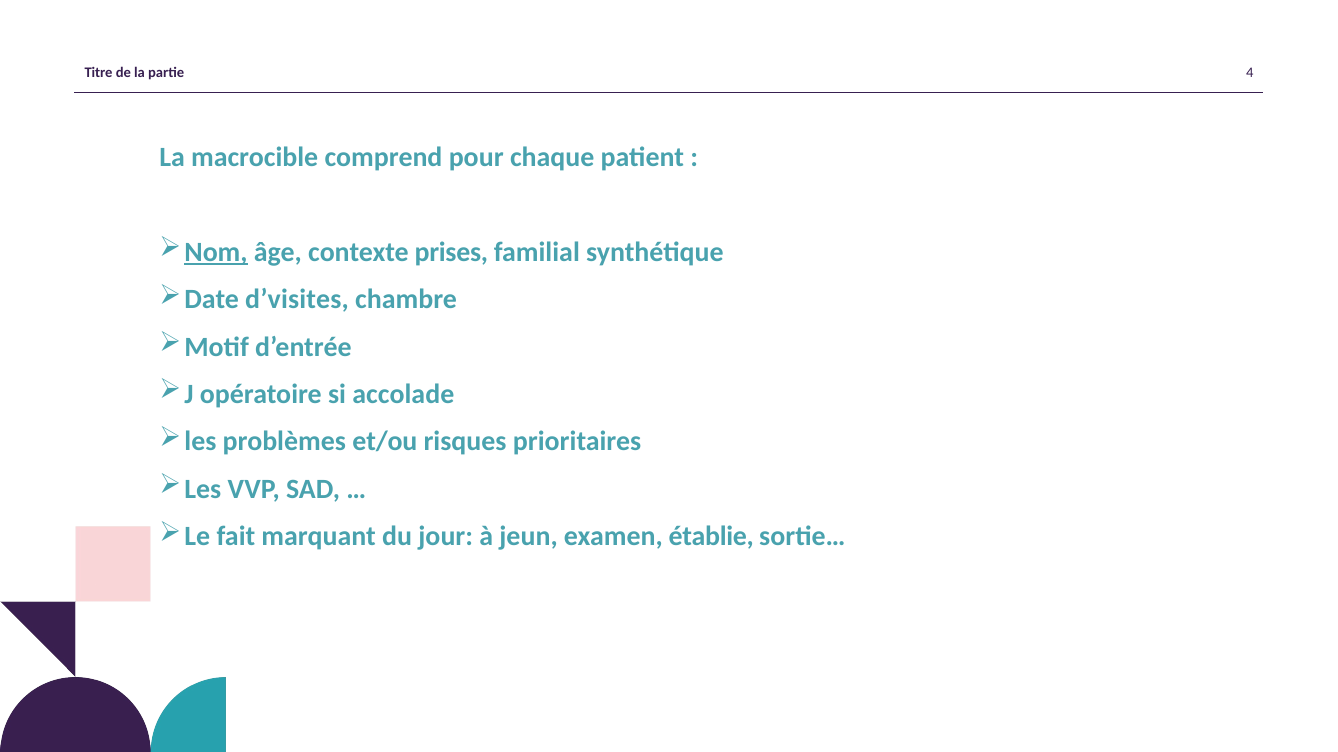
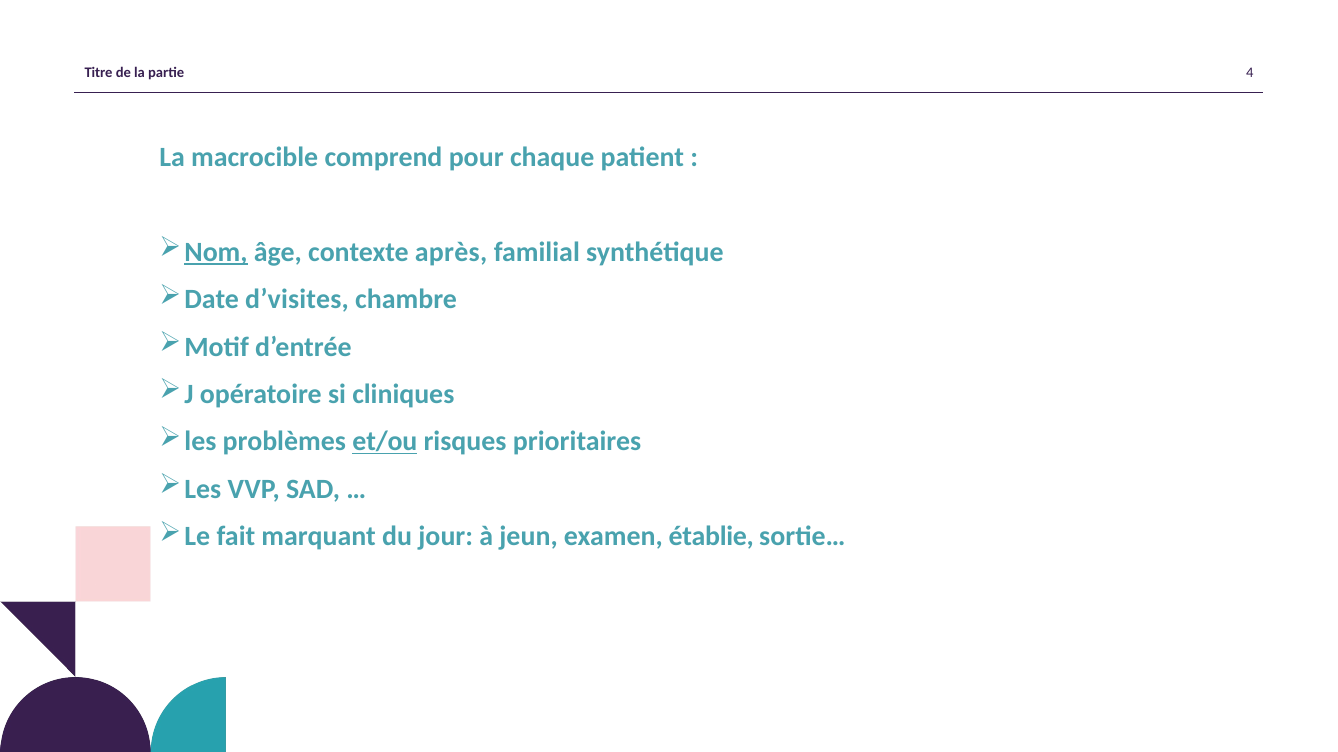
prises: prises -> après (451, 252)
accolade: accolade -> cliniques (403, 395)
et/ou underline: none -> present (385, 442)
